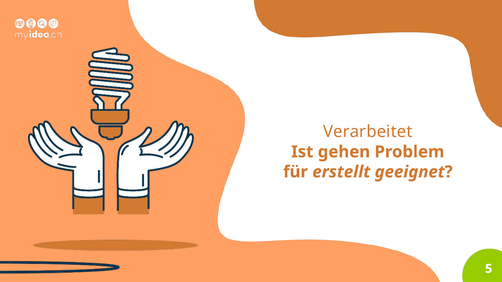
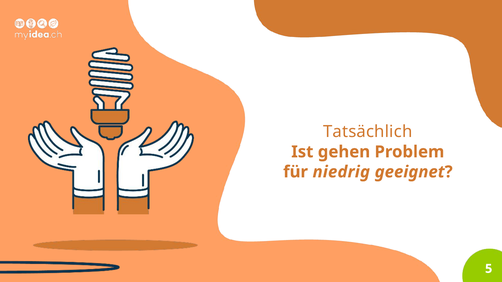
Verarbeitet: Verarbeitet -> Tatsächlich (368, 132)
erstellt: erstellt -> niedrig (341, 172)
